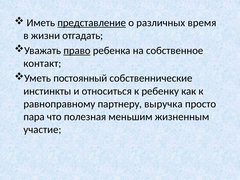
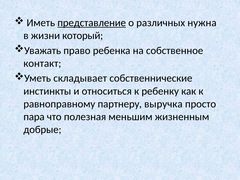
время: время -> нужна (202, 23)
отгадать: отгадать -> который (83, 36)
право underline: present -> none (77, 51)
постоянный: постоянный -> складывает (80, 78)
участие: участие -> добрые (42, 130)
